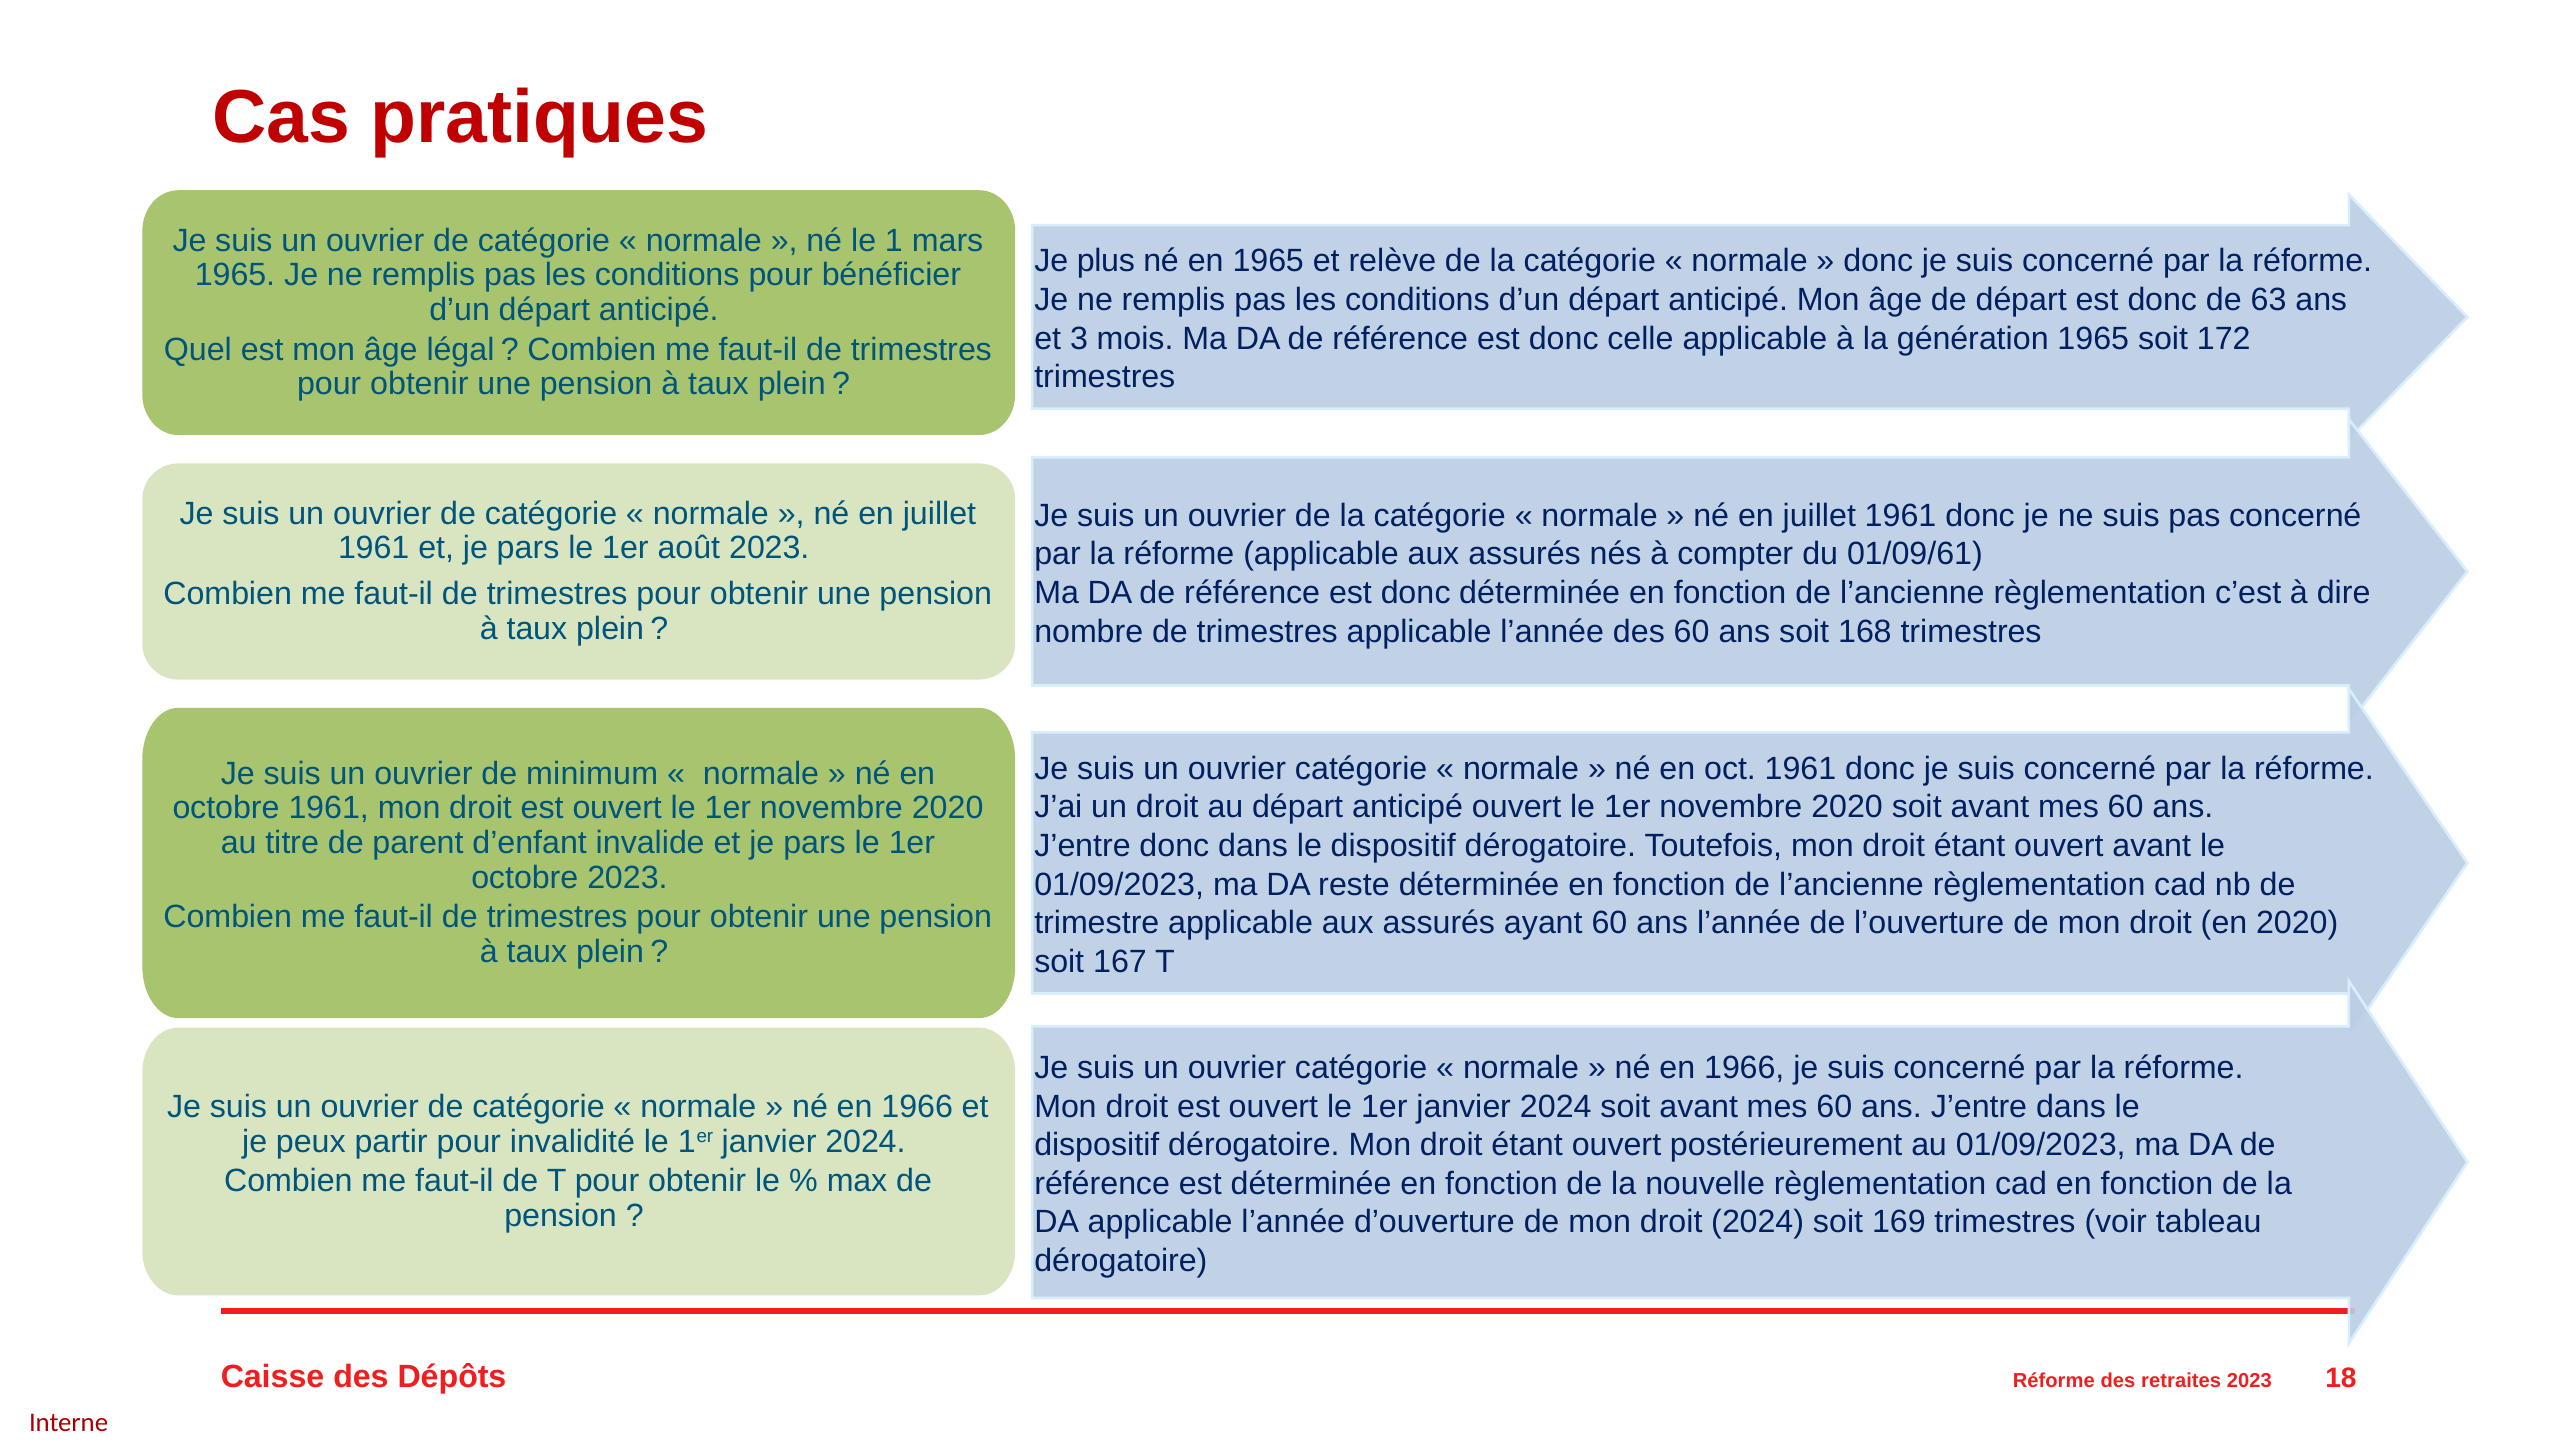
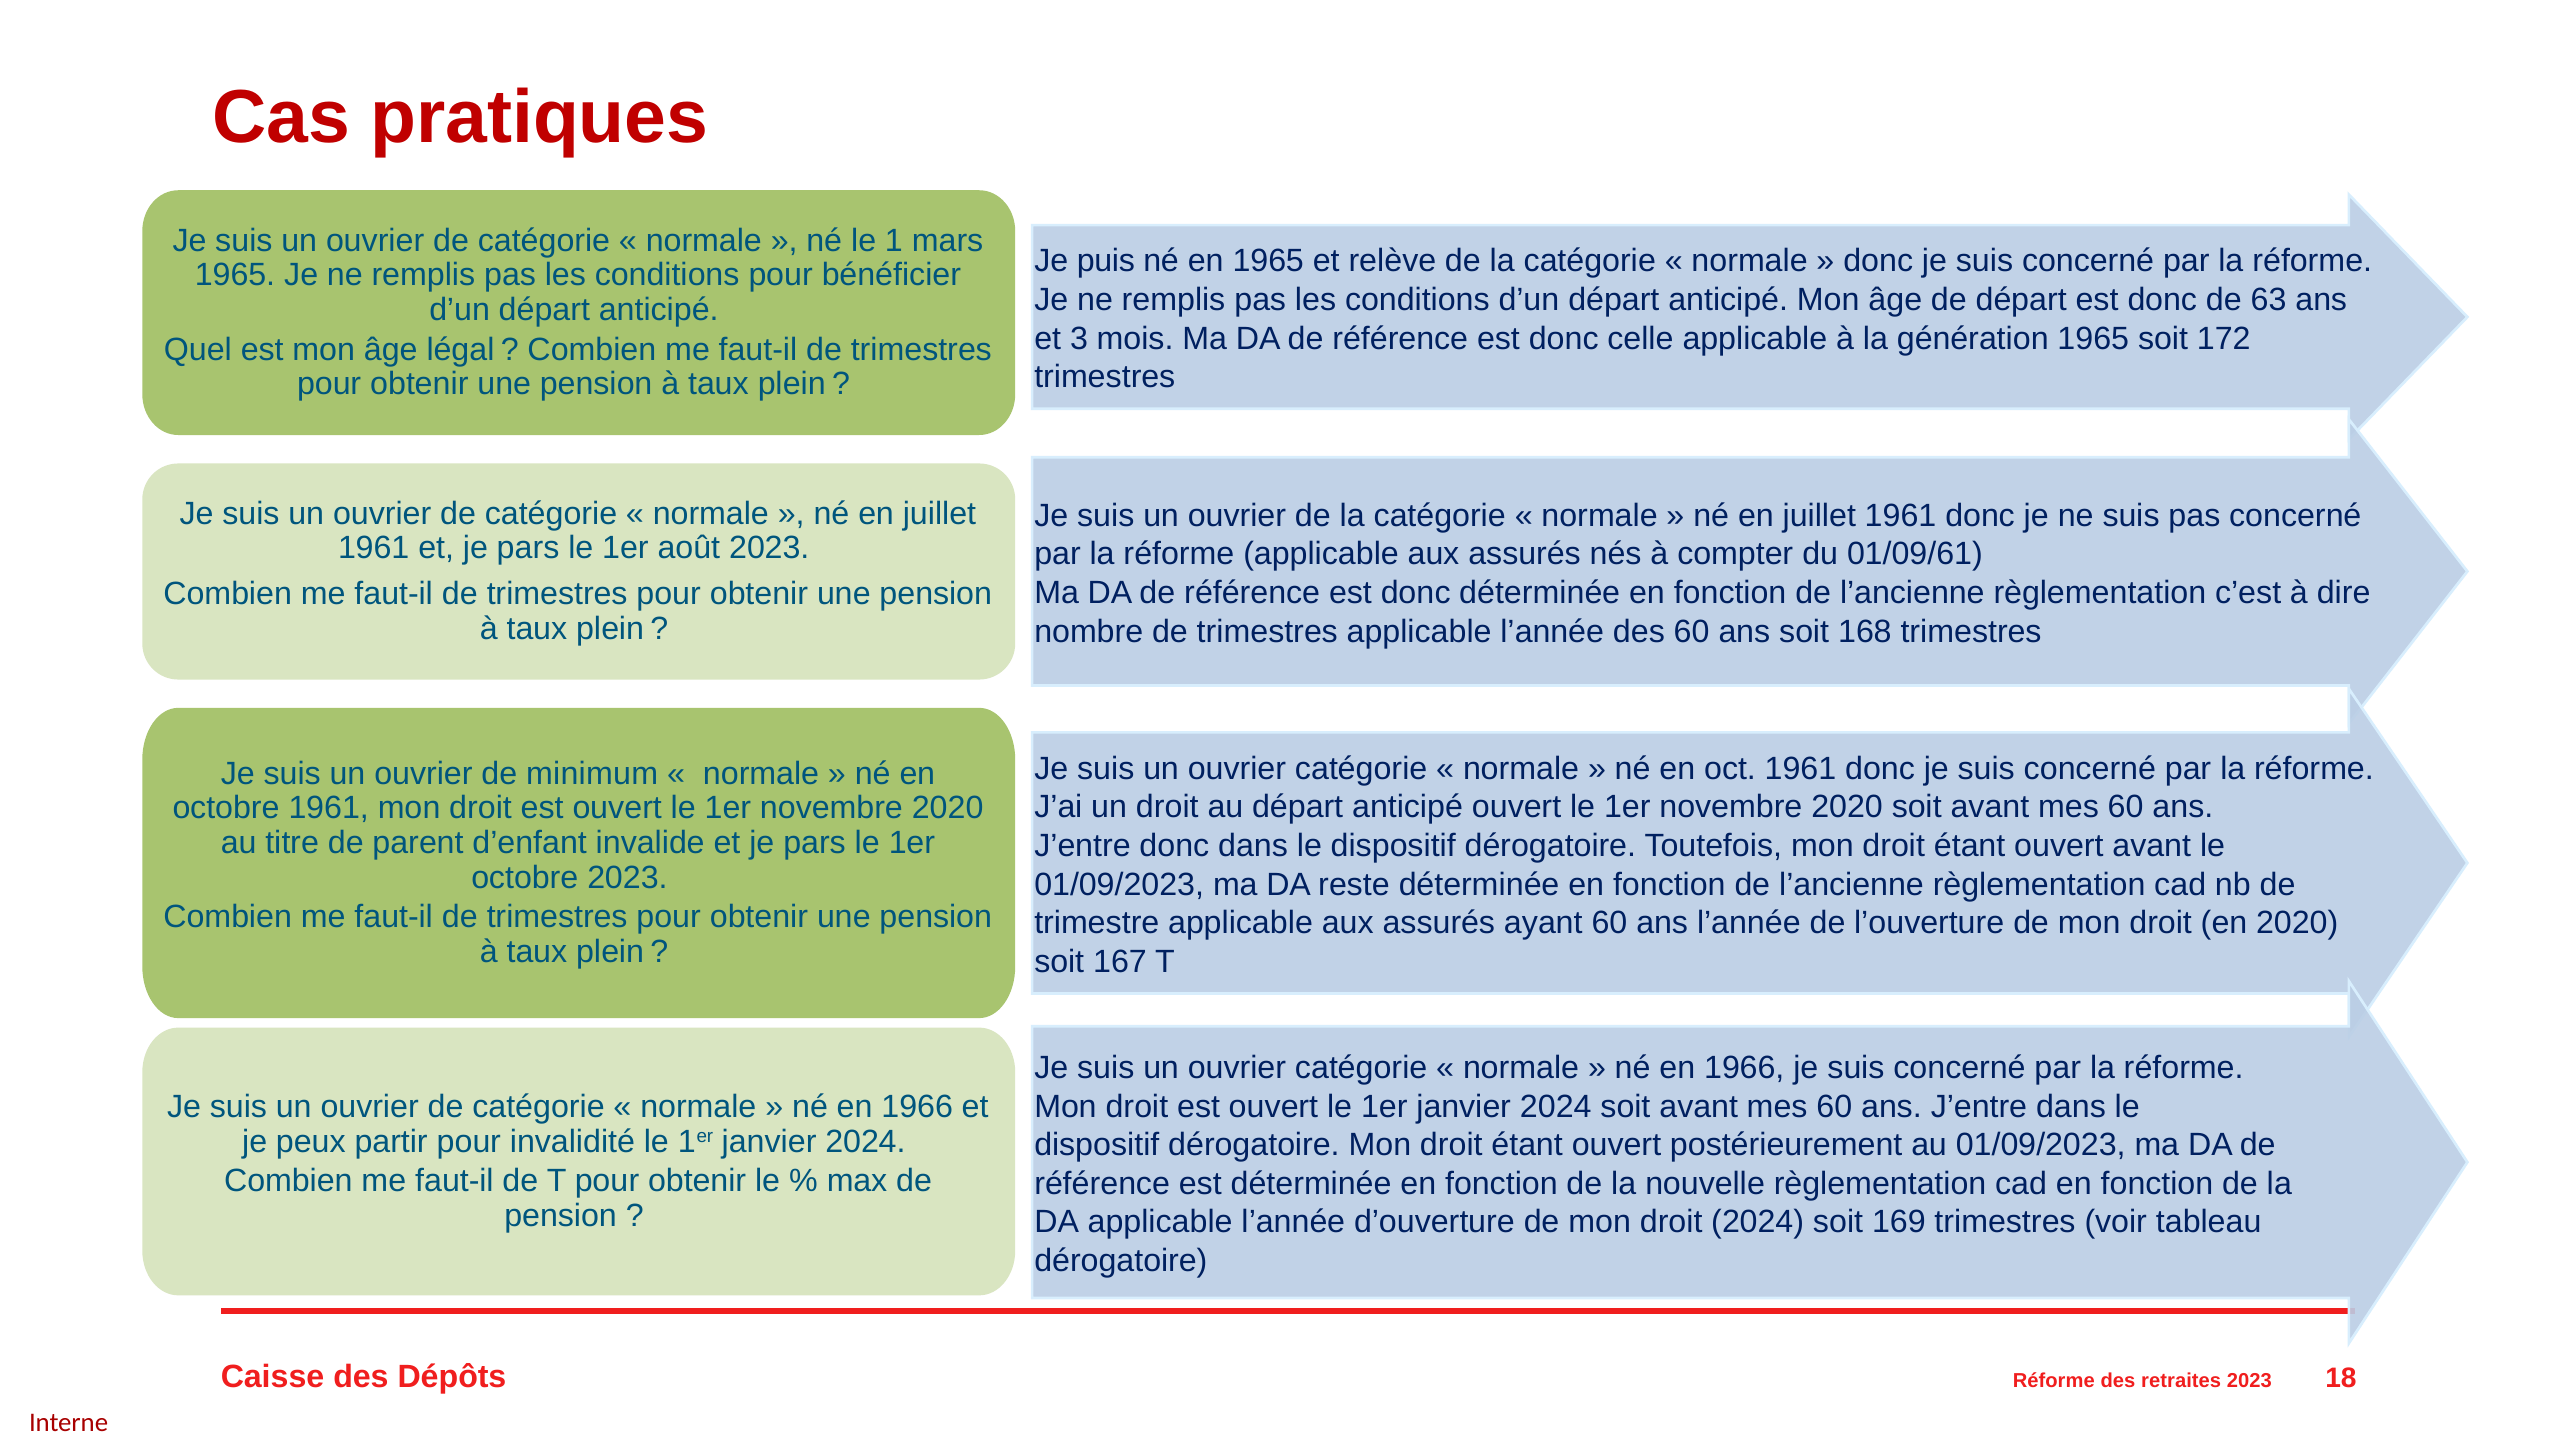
plus: plus -> puis (1106, 261)
